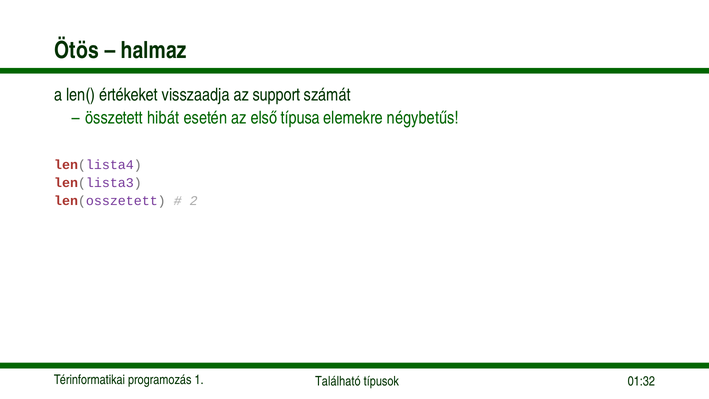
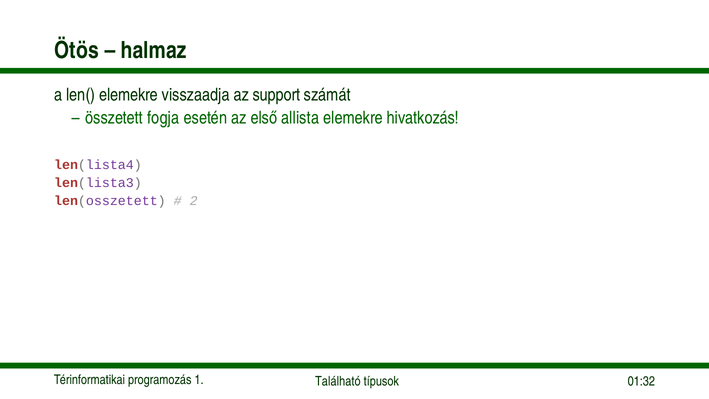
len( értékeket: értékeket -> elemekre (129, 95)
hibát: hibát -> fogja (163, 118)
típusa: típusa -> allista (300, 118)
négybetűs: négybetűs -> hivatkozás (423, 118)
